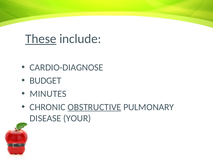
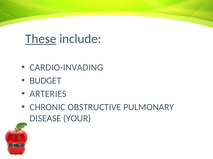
CARDIO-DIAGNOSE: CARDIO-DIAGNOSE -> CARDIO-INVADING (66, 68)
MINUTES: MINUTES -> ARTERIES (48, 94)
OBSTRUCTIVE underline: present -> none (94, 108)
